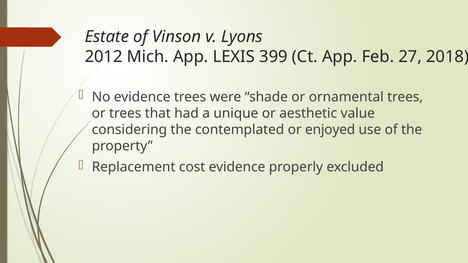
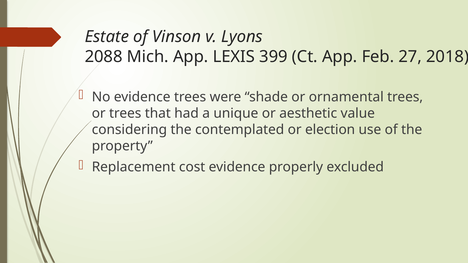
2012: 2012 -> 2088 (104, 57)
enjoyed: enjoyed -> election (330, 130)
